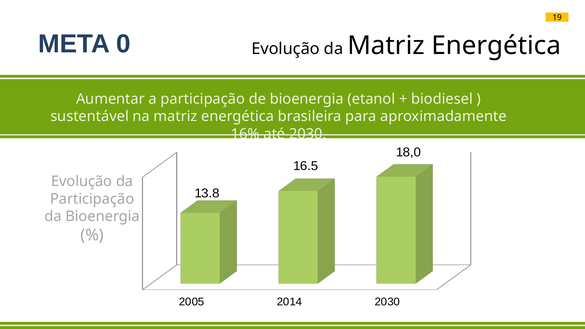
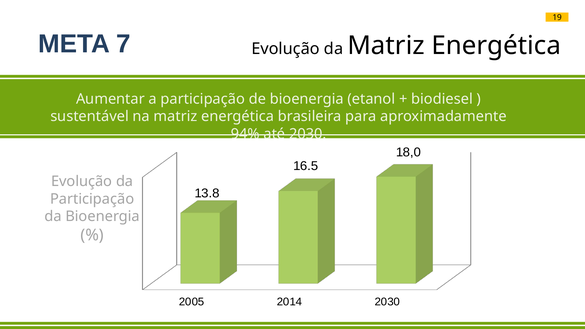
0: 0 -> 7 (123, 44)
16%: 16% -> 94% (245, 134)
